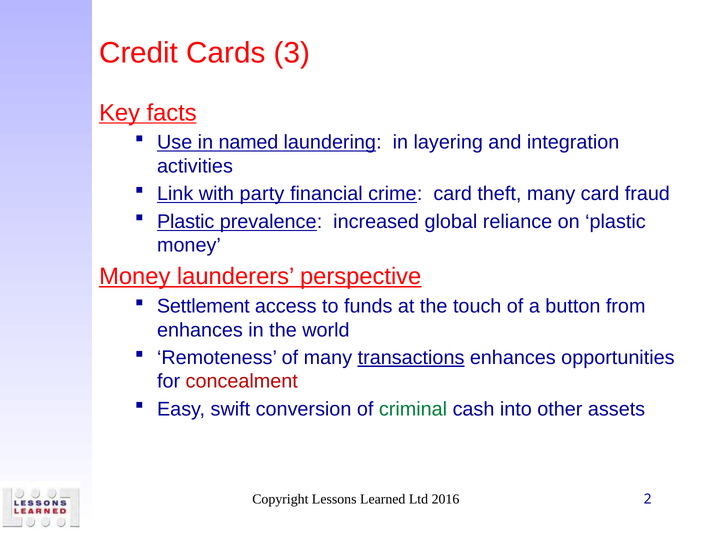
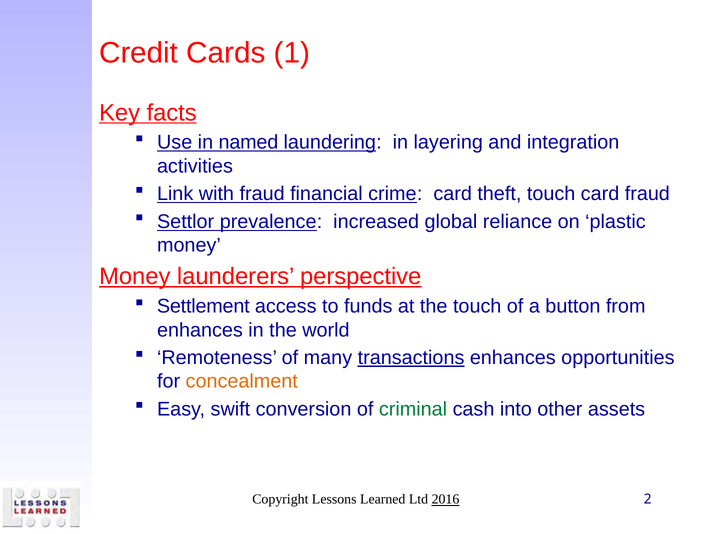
3: 3 -> 1 (292, 53)
with party: party -> fraud (262, 194)
theft many: many -> touch (551, 194)
Plastic: Plastic -> Settlor (186, 222)
concealment colour: red -> orange (242, 381)
2016 underline: none -> present (445, 499)
